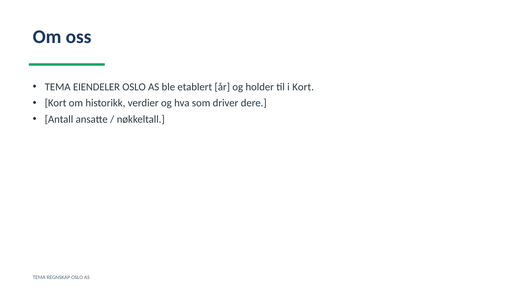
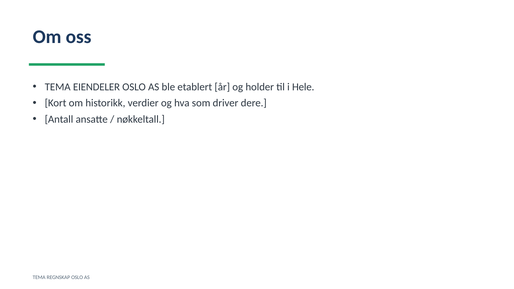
i Kort: Kort -> Hele (303, 87)
